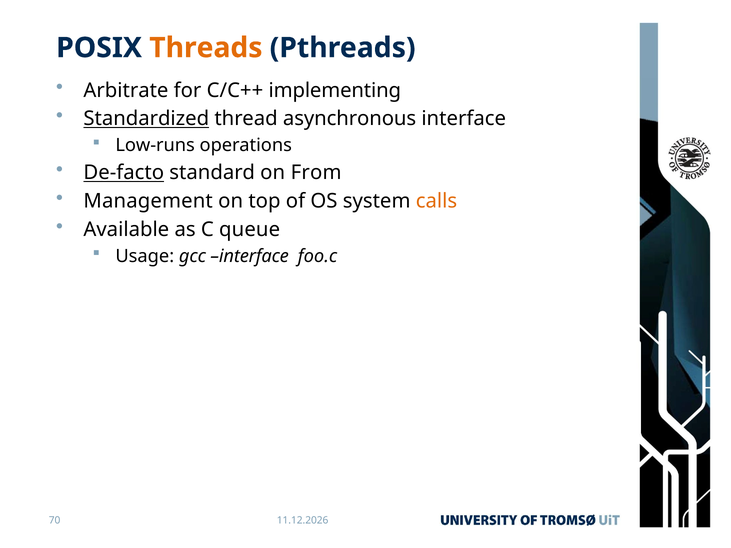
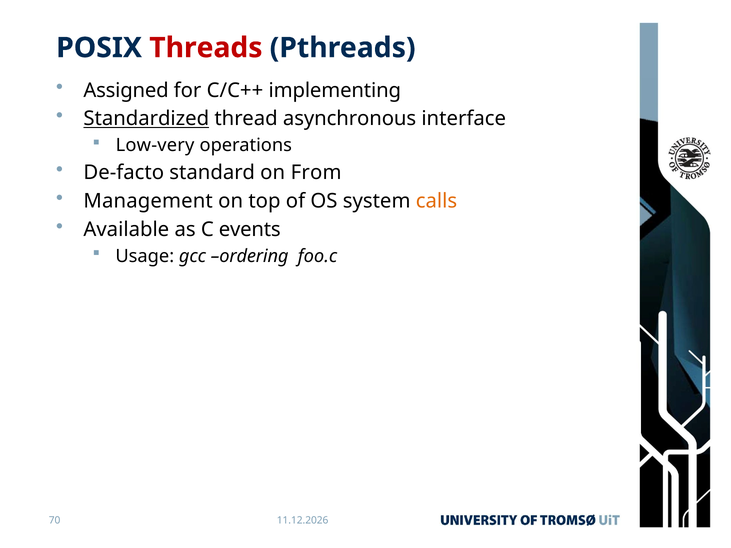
Threads colour: orange -> red (206, 48)
Arbitrate: Arbitrate -> Assigned (126, 90)
Low-runs: Low-runs -> Low-very (155, 145)
De-facto underline: present -> none (124, 173)
queue: queue -> events (250, 230)
gcc interface: interface -> ordering (250, 256)
